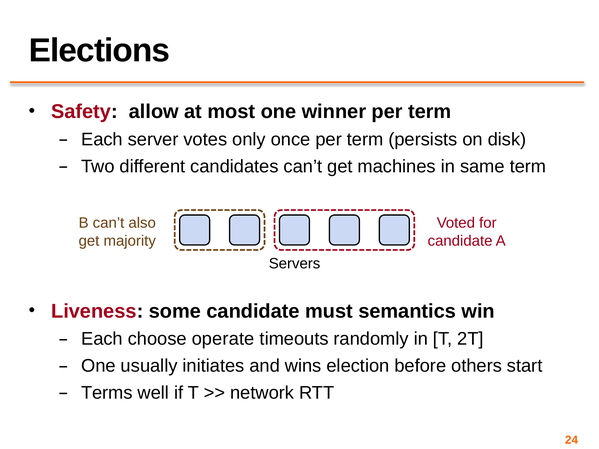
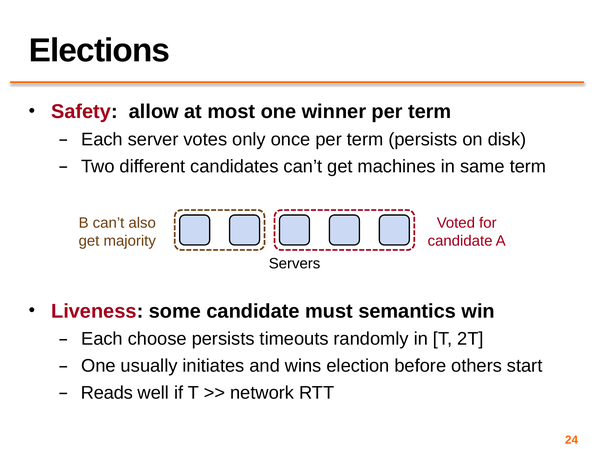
choose operate: operate -> persists (223, 339)
Terms: Terms -> Reads (107, 393)
